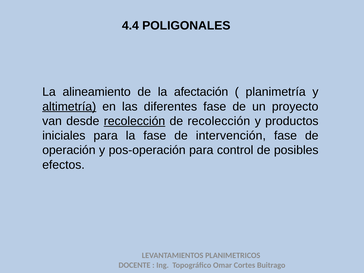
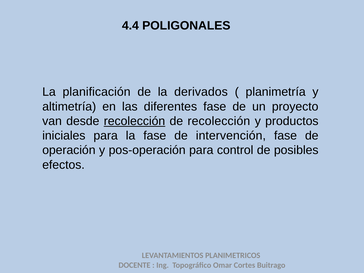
alineamiento: alineamiento -> planificación (97, 92)
afectación: afectación -> derivados (201, 92)
altimetría underline: present -> none (69, 107)
